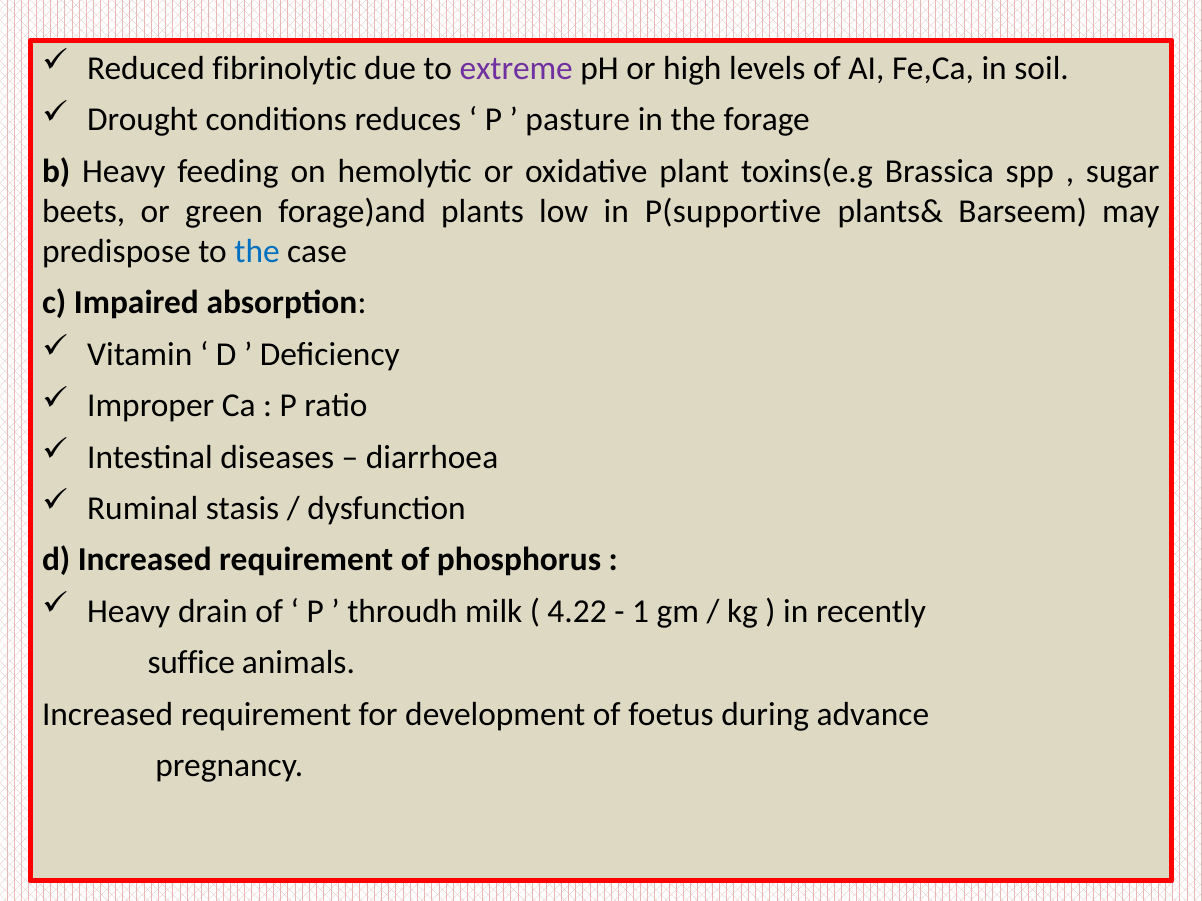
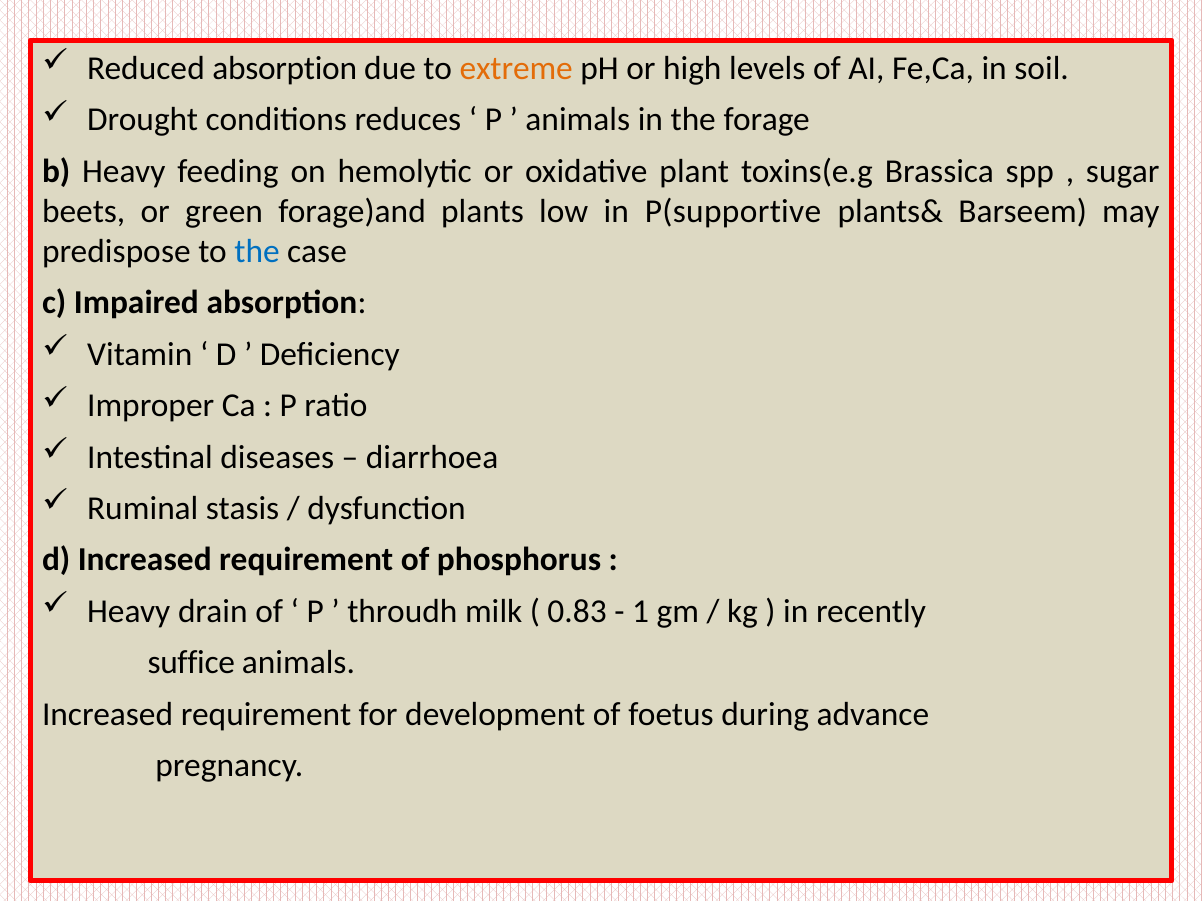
Reduced fibrinolytic: fibrinolytic -> absorption (285, 68)
extreme colour: purple -> orange (516, 68)
pasture: pasture -> animals (578, 120)
4.22: 4.22 -> 0.83 (577, 612)
